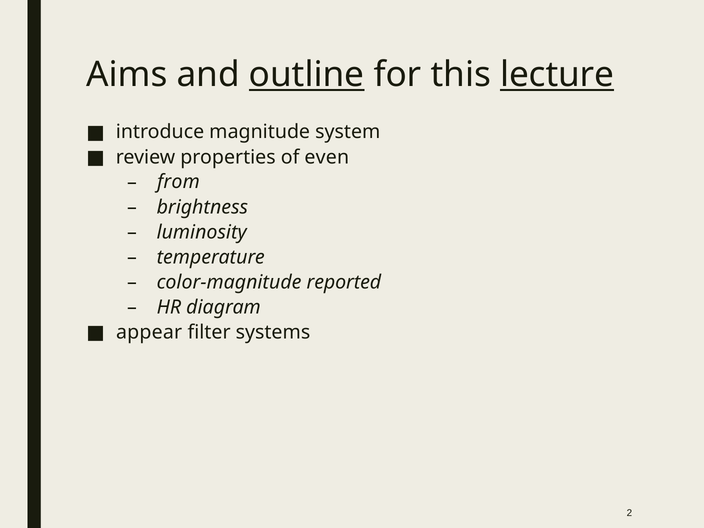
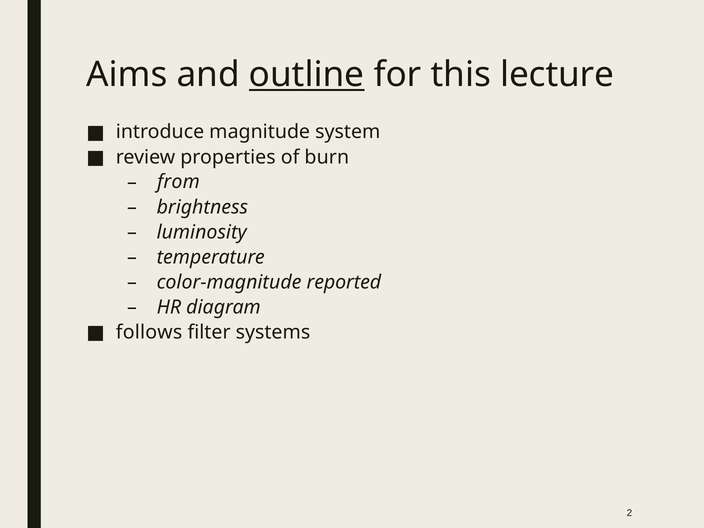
lecture underline: present -> none (557, 75)
even: even -> burn (327, 157)
appear: appear -> follows (149, 332)
